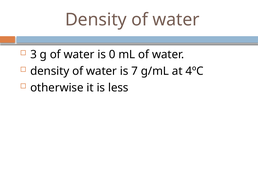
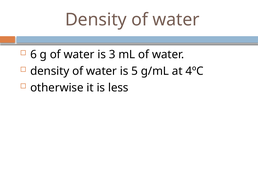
3: 3 -> 6 (34, 54)
0: 0 -> 3 (112, 54)
7: 7 -> 5 (135, 71)
